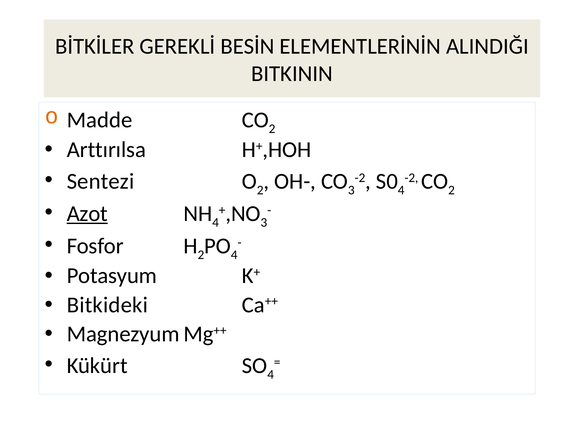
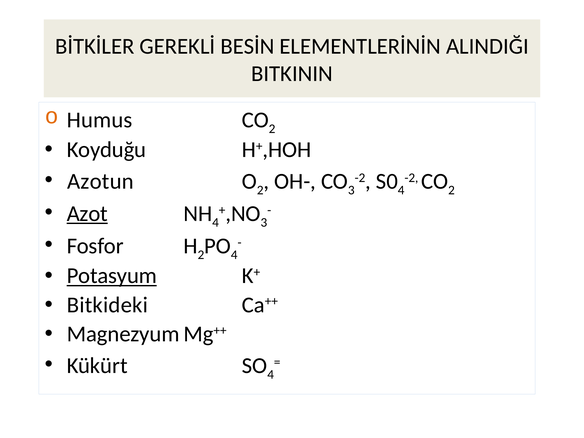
Madde: Madde -> Humus (100, 120)
Arttırılsa: Arttırılsa -> Koyduğu (106, 150)
Sentezi: Sentezi -> Azotun (100, 181)
Potasyum underline: none -> present (112, 276)
